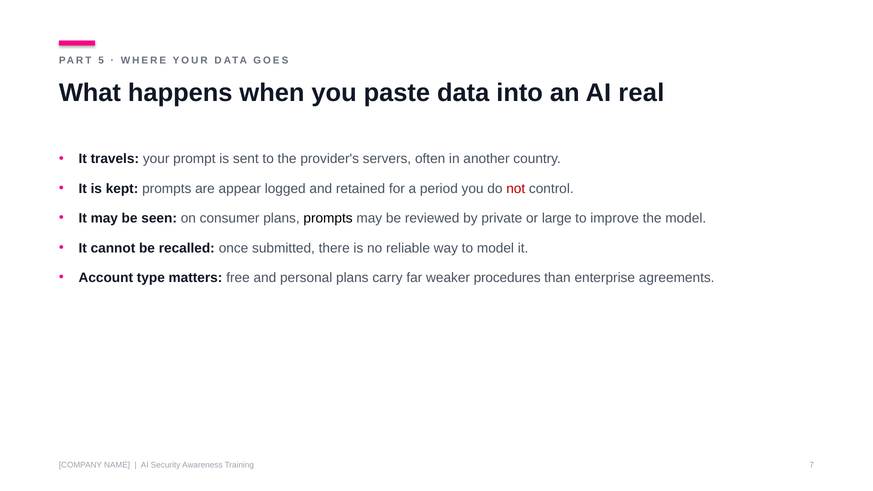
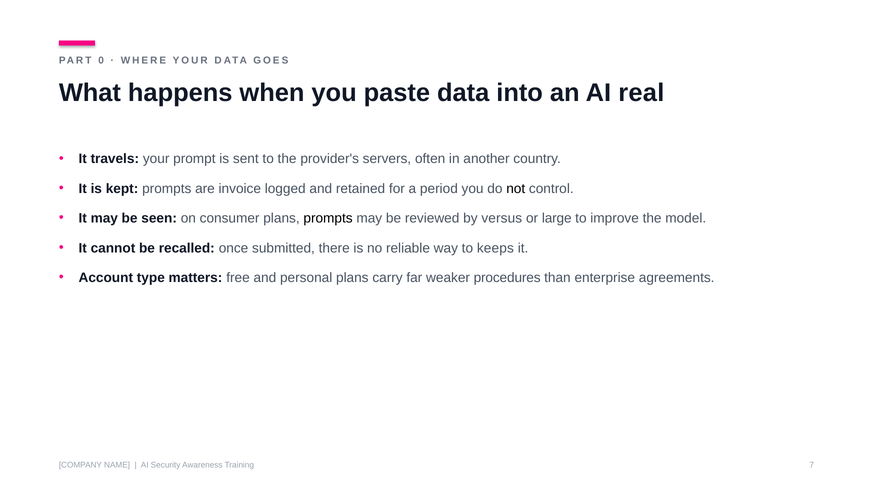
5: 5 -> 0 (101, 60)
appear: appear -> invoice (240, 189)
not colour: red -> black (516, 189)
private: private -> versus (502, 218)
to model: model -> keeps (495, 248)
